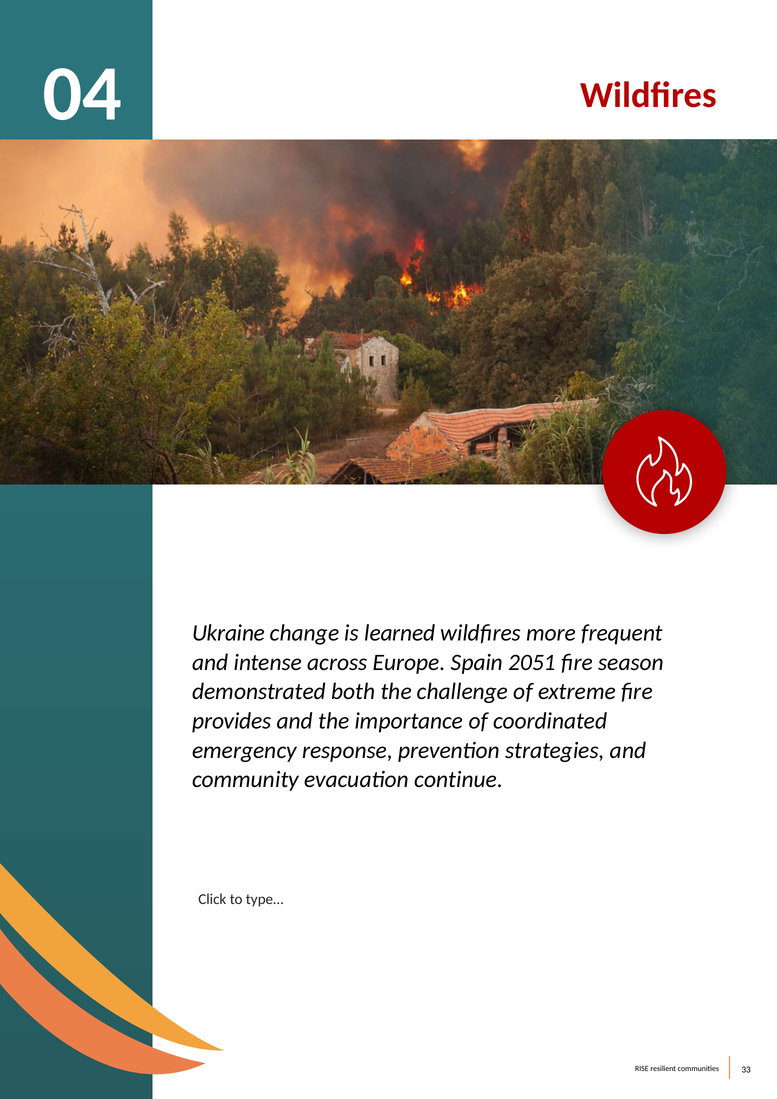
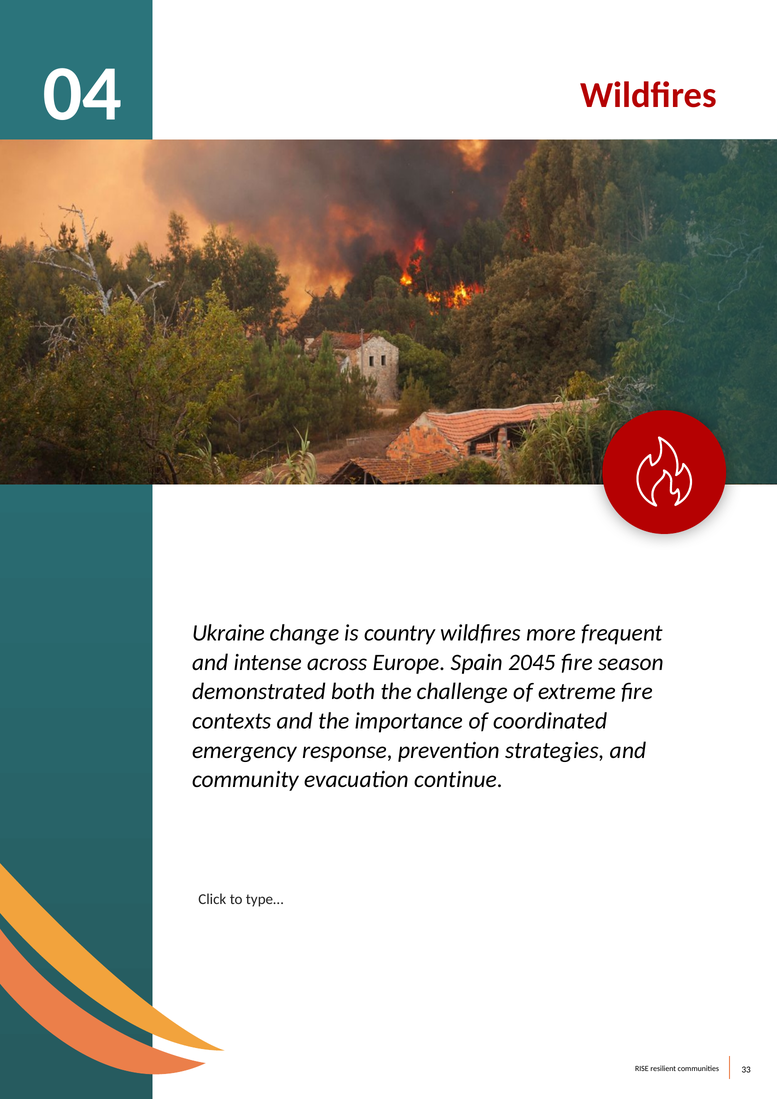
learned: learned -> country (400, 633)
2051: 2051 -> 2045 (532, 662)
provides: provides -> contexts (232, 721)
